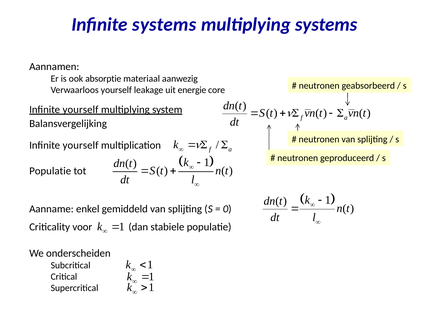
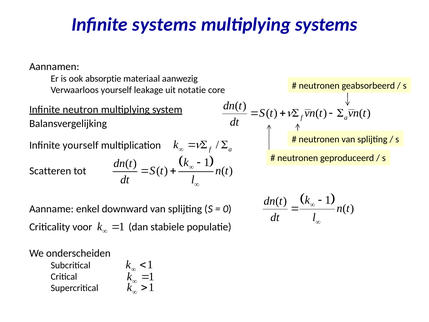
energie: energie -> notatie (192, 90)
yourself: yourself -> neutron (81, 109)
Populatie: Populatie -> Scatteren (50, 171)
gemiddeld: gemiddeld -> downward (125, 209)
